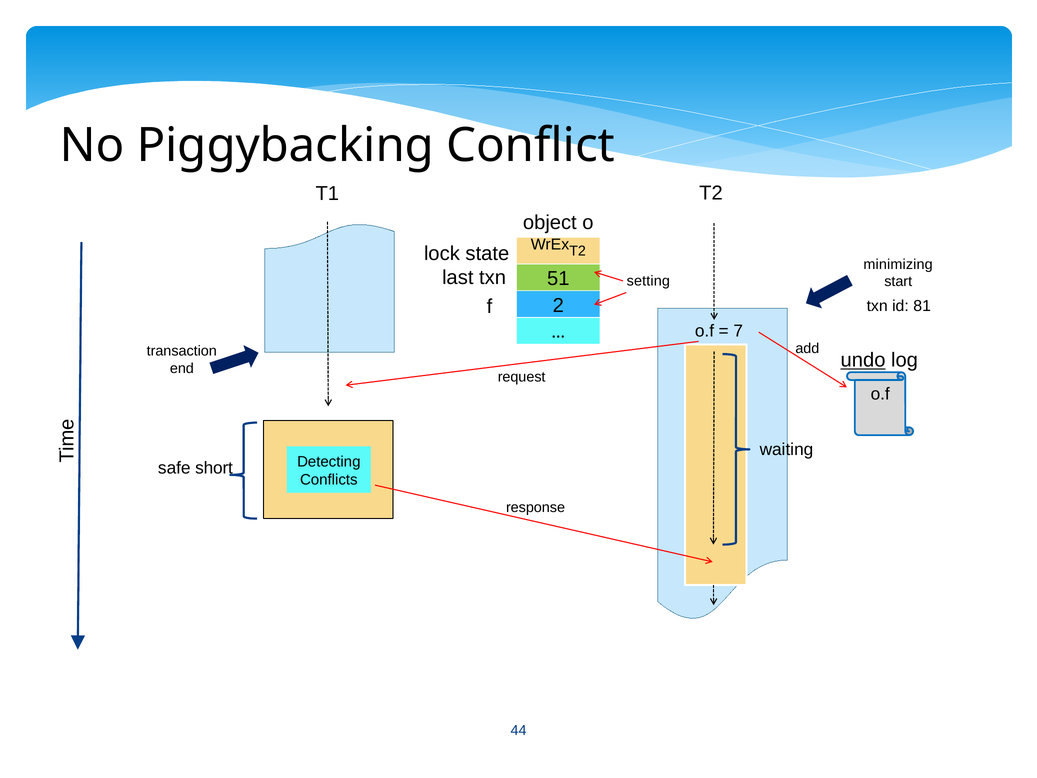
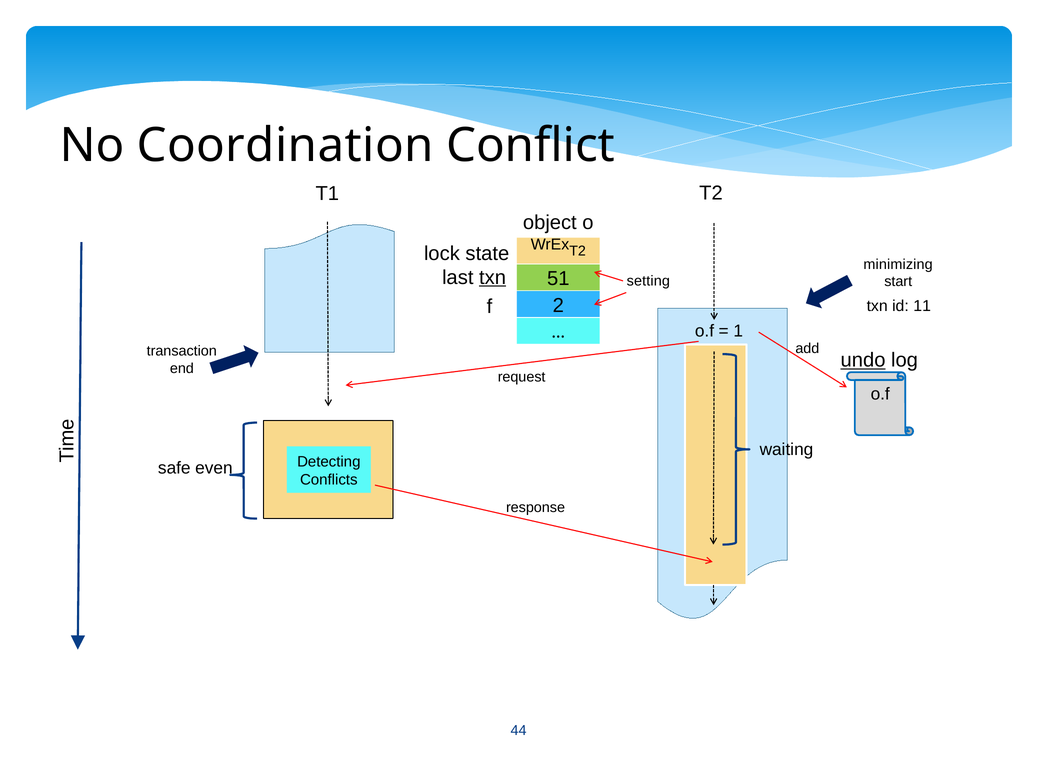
Piggybacking: Piggybacking -> Coordination (285, 146)
txn underline: none -> present (493, 277)
81: 81 -> 11 (922, 306)
7: 7 -> 1 (738, 331)
short: short -> even (214, 468)
